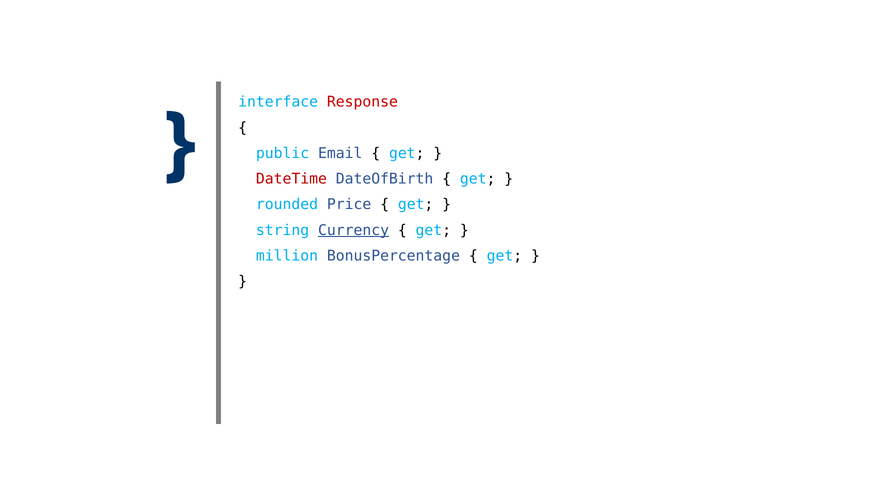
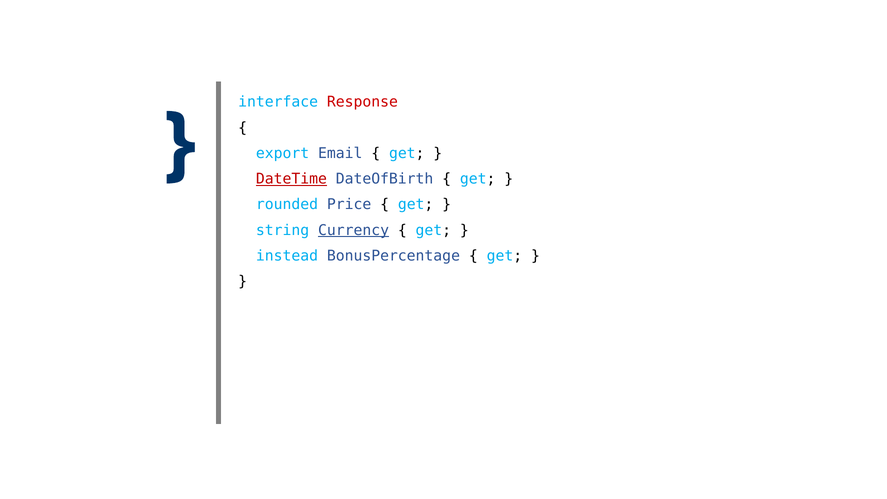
public: public -> export (283, 153)
DateTime underline: none -> present (291, 179)
million: million -> instead (287, 256)
